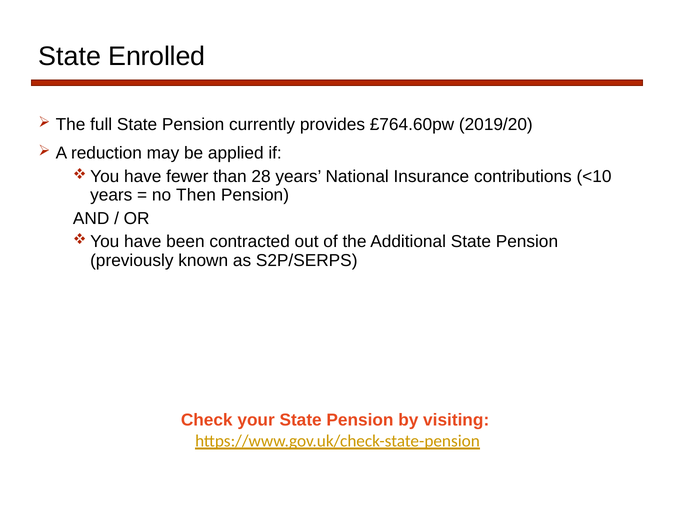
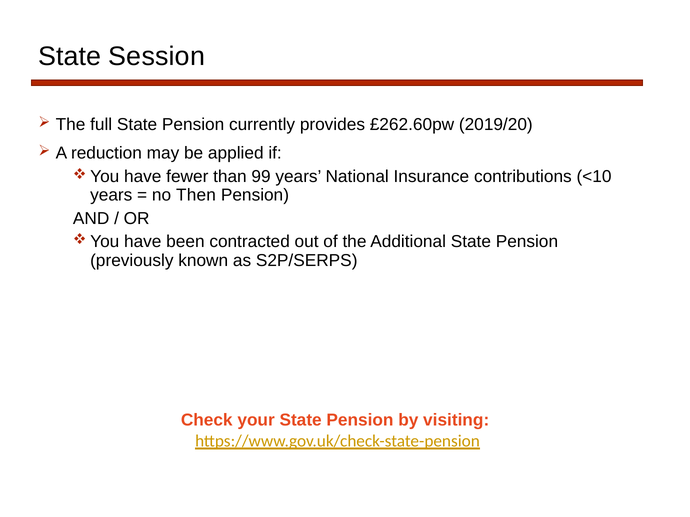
Enrolled: Enrolled -> Session (157, 56)
£764.60pw: £764.60pw -> £262.60pw (412, 125)
28: 28 -> 99 (261, 177)
